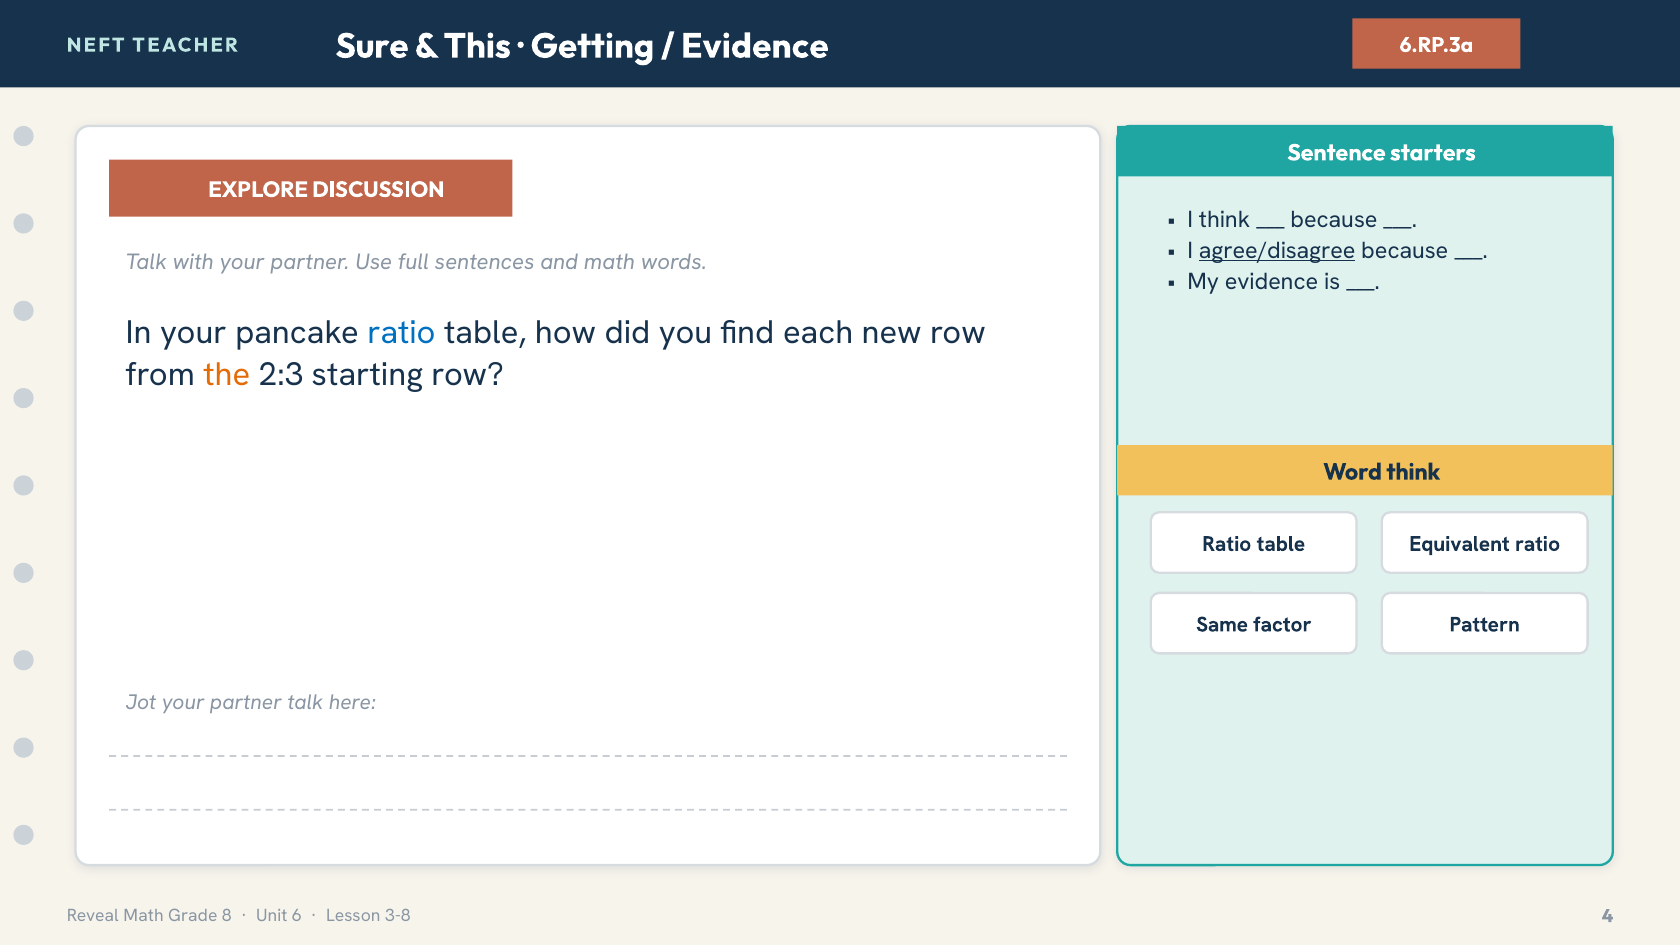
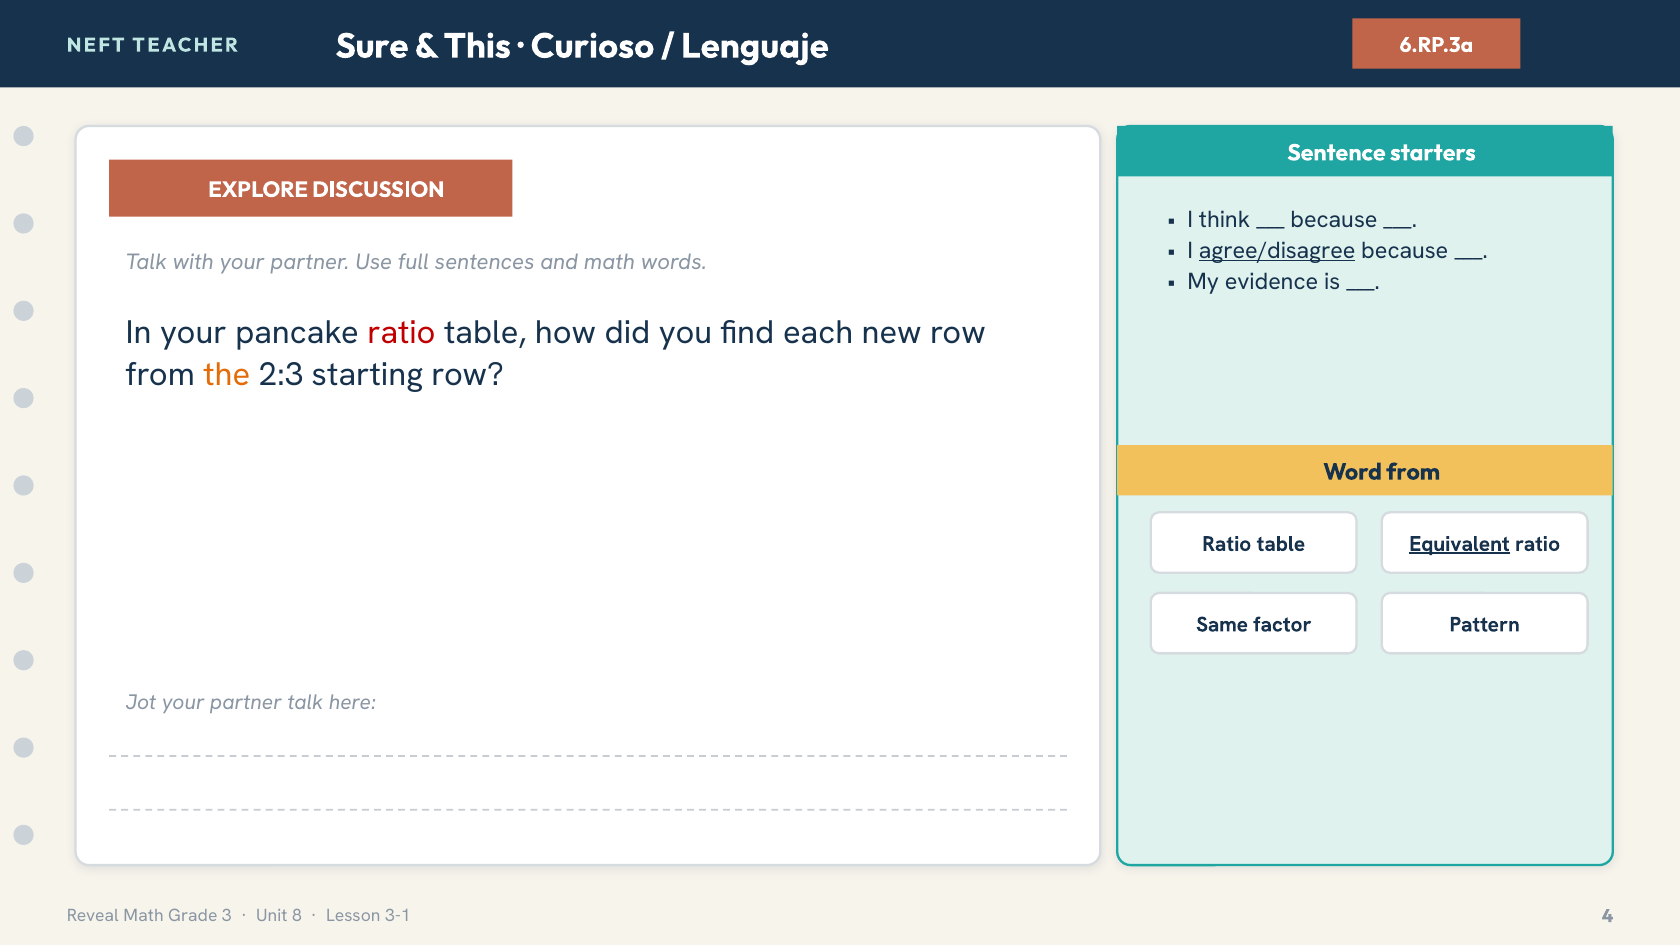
Getting: Getting -> Curioso (592, 46)
Evidence: Evidence -> Lenguaje (755, 46)
ratio colour: blue -> red (401, 332)
think: think -> from (1413, 472)
Equivalent underline: none -> present (1459, 544)
8: 8 -> 3 (227, 916)
6: 6 -> 8 (297, 916)
3-8: 3-8 -> 3-1 (398, 916)
